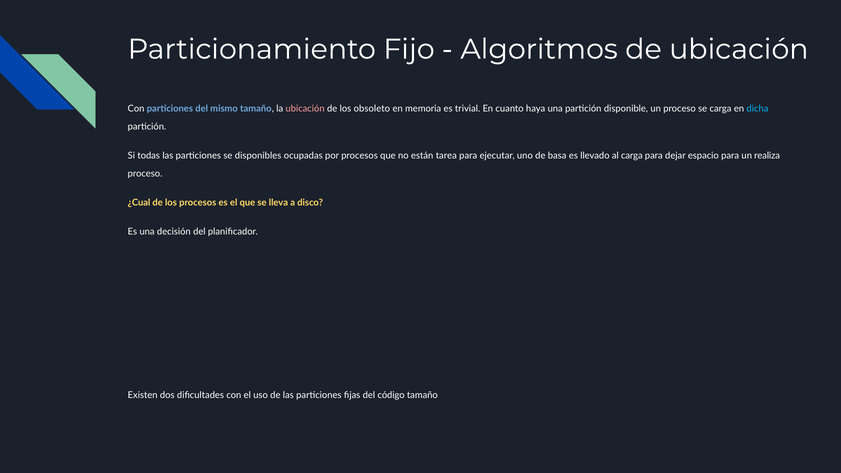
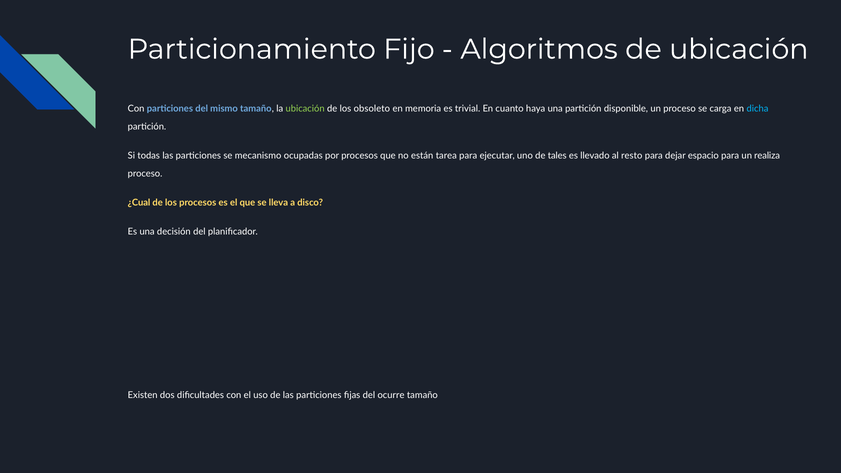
ubicación colour: pink -> light green (305, 109)
disponibles: disponibles -> mecanismo (258, 156)
basa: basa -> tales (557, 156)
al carga: carga -> resto (632, 156)
código: código -> ocurre (391, 395)
